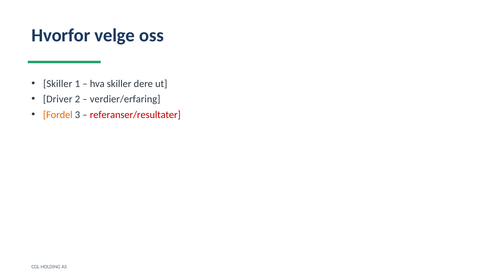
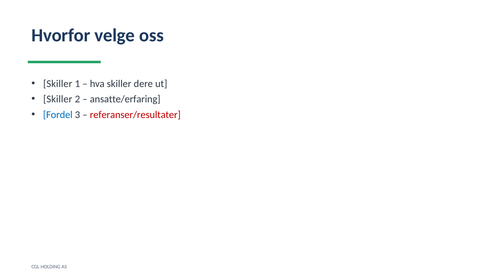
Driver: Driver -> Skiller (58, 99)
verdier/erfaring: verdier/erfaring -> ansatte/erfaring (125, 99)
Fordel colour: orange -> blue (58, 115)
